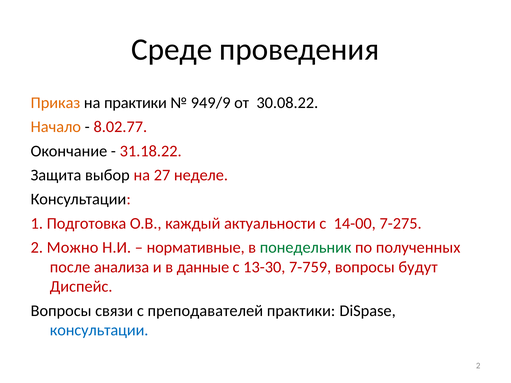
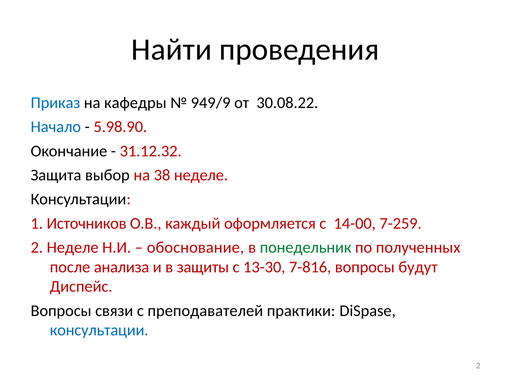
Среде: Среде -> Найти (172, 49)
Приказ colour: orange -> blue (55, 103)
на практики: практики -> кафедры (135, 103)
Начало colour: orange -> blue (56, 127)
8.02.77: 8.02.77 -> 5.98.90 (120, 127)
31.18.22: 31.18.22 -> 31.12.32 (151, 151)
27: 27 -> 38 (162, 175)
Подготовка: Подготовка -> Источников (87, 224)
актуальности: актуальности -> оформляется (270, 224)
7-275: 7-275 -> 7-259 (401, 224)
2 Можно: Можно -> Неделе (73, 248)
нормативные: нормативные -> обоснование (195, 248)
данные: данные -> защиты (203, 267)
7-759: 7-759 -> 7-816 (310, 267)
